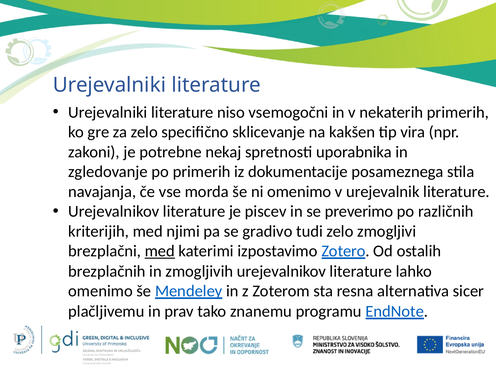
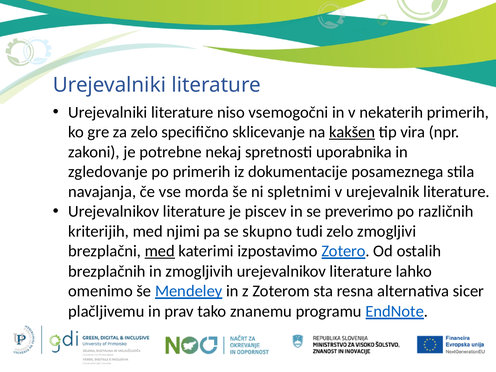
kakšen underline: none -> present (352, 132)
ni omenimo: omenimo -> spletnimi (299, 192)
gradivo: gradivo -> skupno (267, 231)
